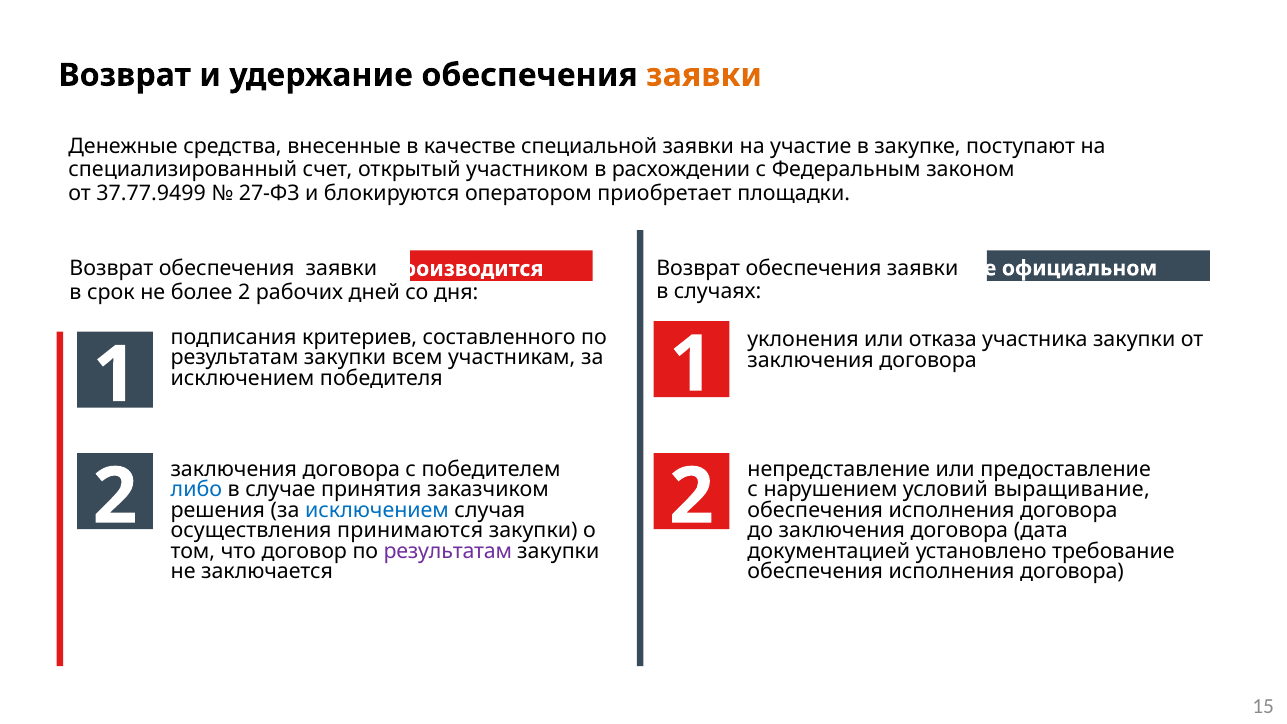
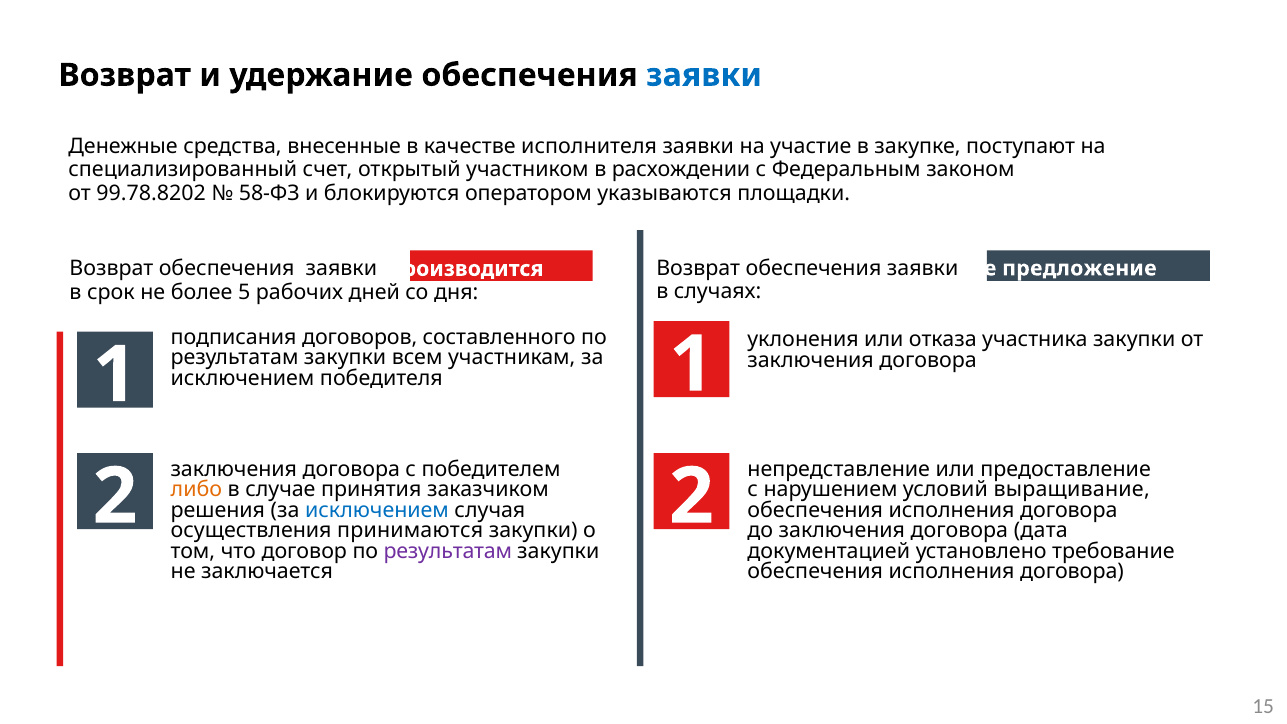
заявки colour: orange -> blue (704, 75)
специальной: специальной -> исполнителя (589, 147)
37.77.9499: 37.77.9499 -> 99.78.8202 (151, 193)
27-ФЗ: 27-ФЗ -> 58-ФЗ (269, 193)
приобретает: приобретает -> указываются (665, 193)
официальном: официальном -> предложение (1079, 268)
более 2: 2 -> 5 (244, 292)
критериев: критериев -> договоров (360, 337)
либо colour: blue -> orange (196, 489)
